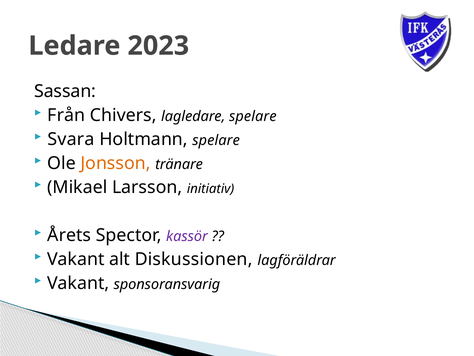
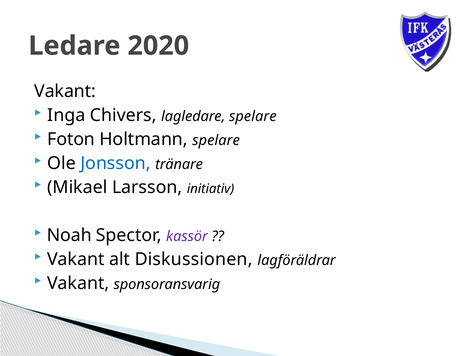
2023: 2023 -> 2020 (158, 46)
Sassan: Sassan -> Vakant (65, 91)
Från: Från -> Inga (66, 115)
Svara: Svara -> Foton (71, 139)
Jonsson colour: orange -> blue (115, 163)
Årets: Årets -> Noah (69, 235)
